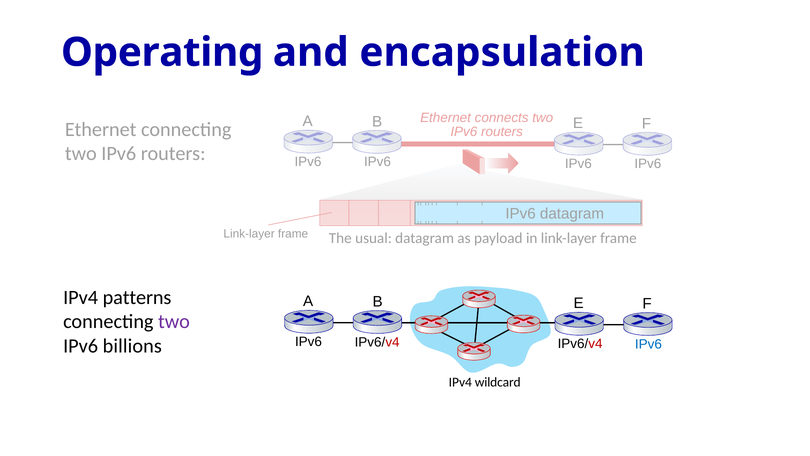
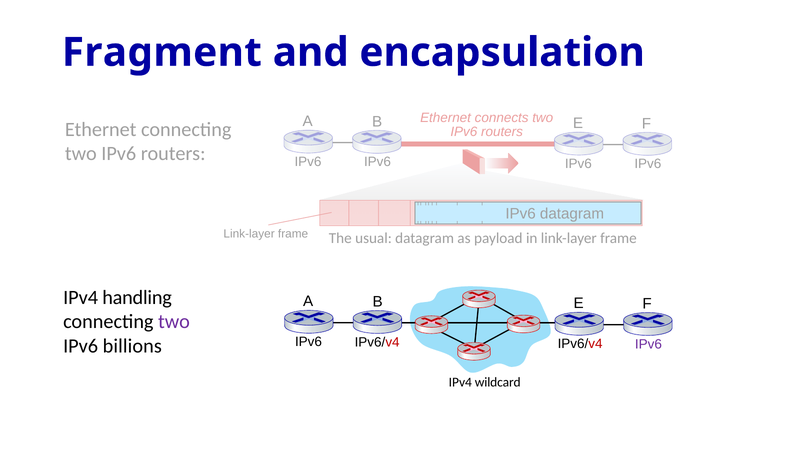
Operating: Operating -> Fragment (162, 52)
patterns: patterns -> handling (137, 297)
IPv6 colour: blue -> purple (648, 344)
